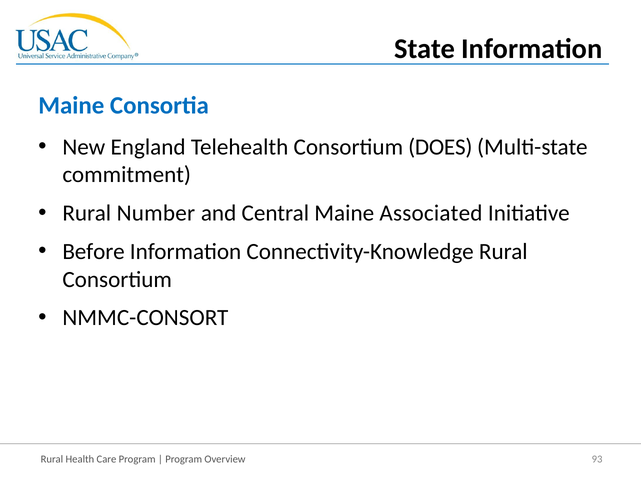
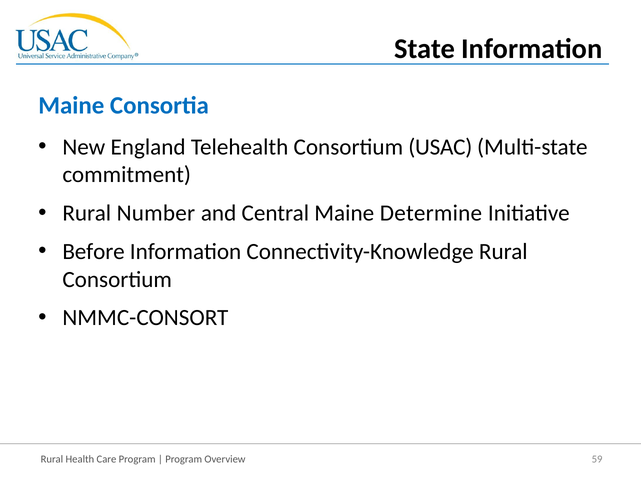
DOES: DOES -> USAC (440, 147)
Associated: Associated -> Determine (431, 213)
93: 93 -> 59 (597, 459)
